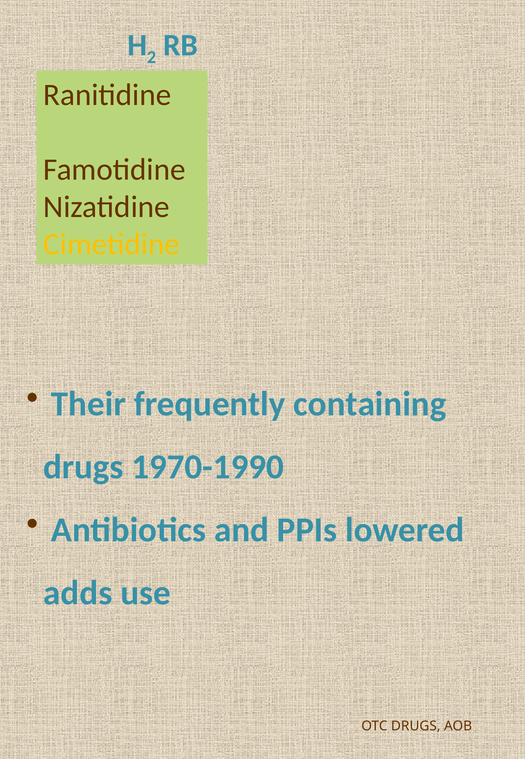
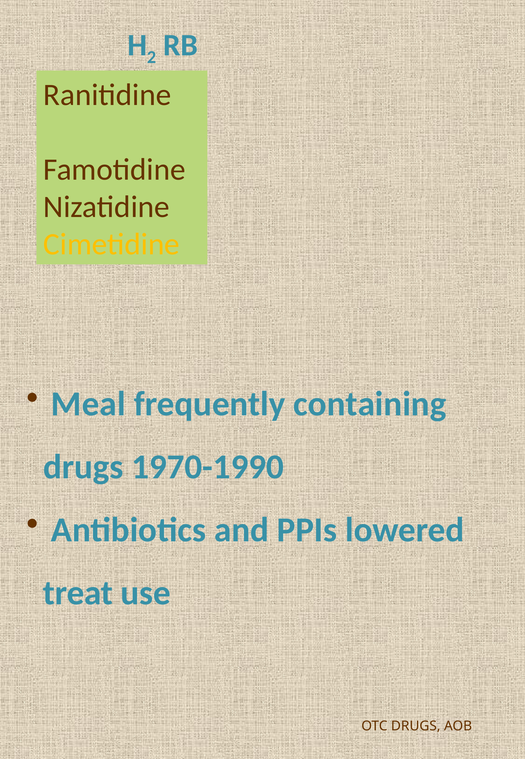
Their: Their -> Meal (88, 403)
adds: adds -> treat (78, 592)
